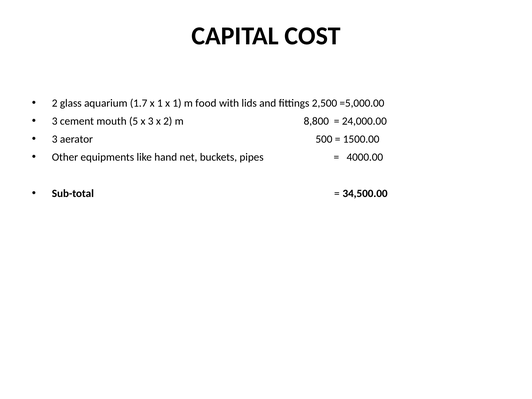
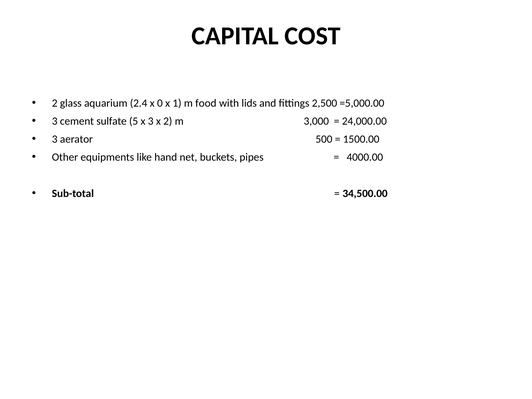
1.7: 1.7 -> 2.4 (139, 103)
1: 1 -> 0 (160, 103)
mouth: mouth -> sulfate (112, 121)
8,800: 8,800 -> 3,000 (316, 121)
